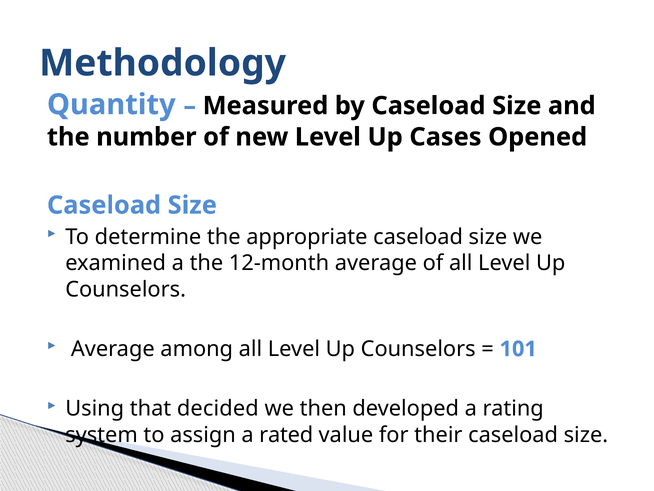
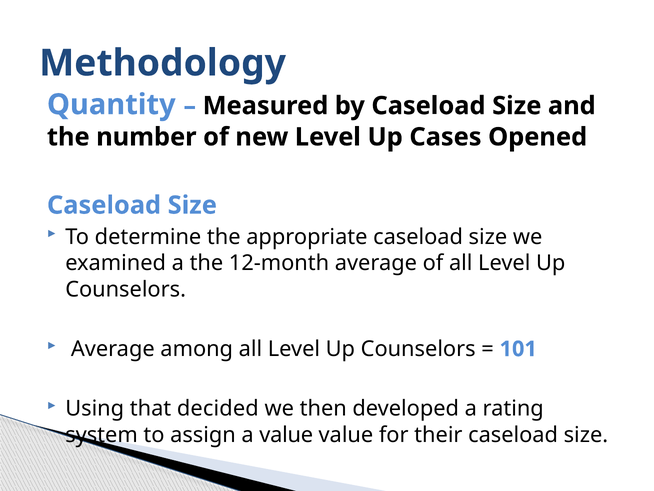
a rated: rated -> value (286, 434)
